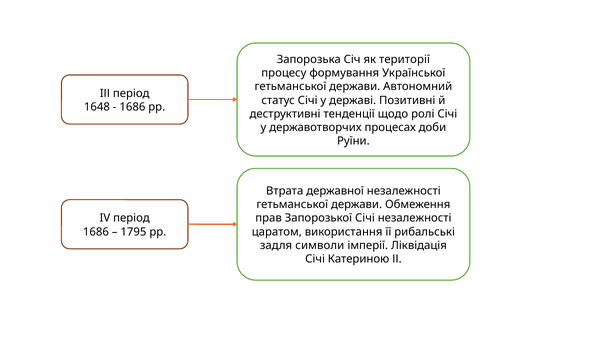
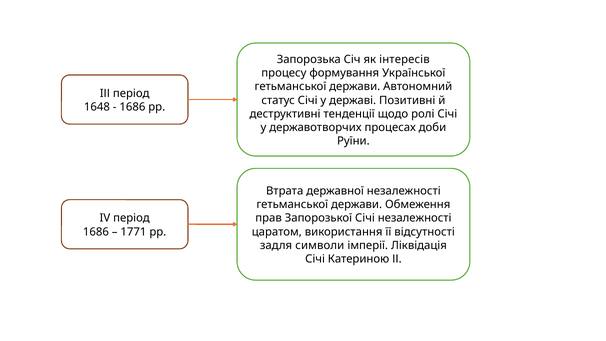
території: території -> інтересів (404, 59)
1795: 1795 -> 1771 (133, 232)
рибальські: рибальські -> відсутності (425, 232)
